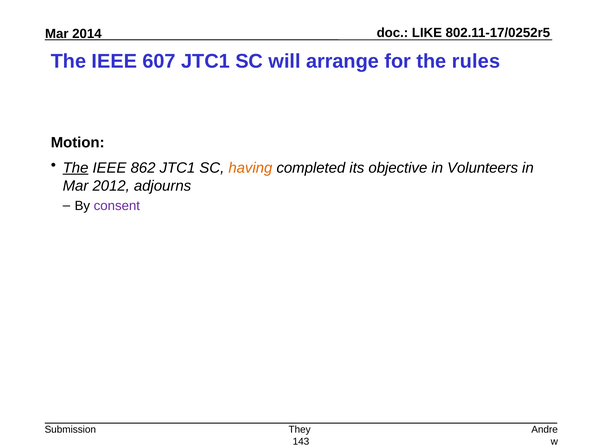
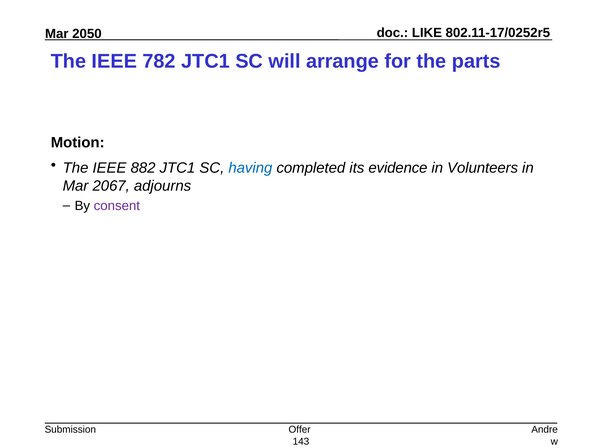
2014: 2014 -> 2050 (87, 34)
607: 607 -> 782 (159, 61)
rules: rules -> parts (476, 61)
The underline: present -> none (76, 168)
862: 862 -> 882 (143, 168)
having colour: orange -> blue (250, 168)
objective: objective -> evidence (398, 168)
2012: 2012 -> 2067 (111, 186)
They: They -> Offer (300, 429)
